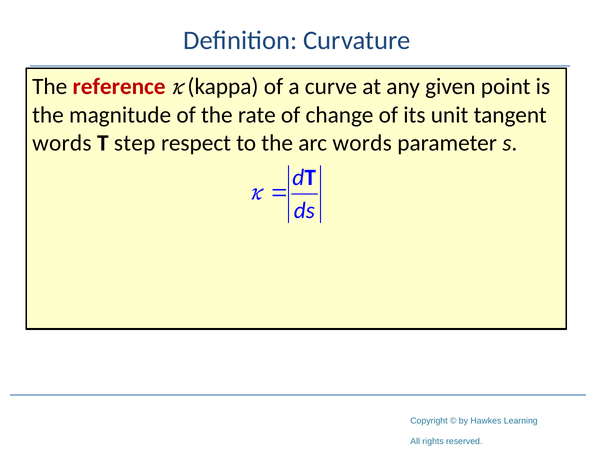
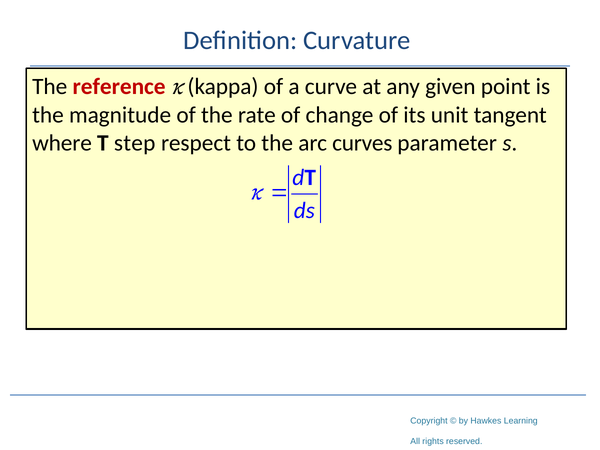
words: words -> where (62, 143)
arc words: words -> curves (362, 143)
